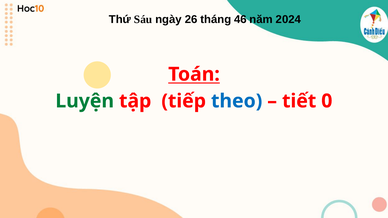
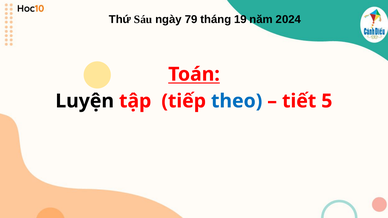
26: 26 -> 79 (191, 19)
46: 46 -> 19 (240, 19)
Luyện colour: green -> black (85, 101)
0: 0 -> 5 (327, 101)
